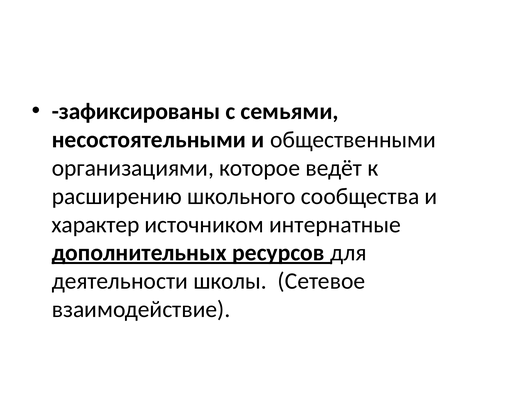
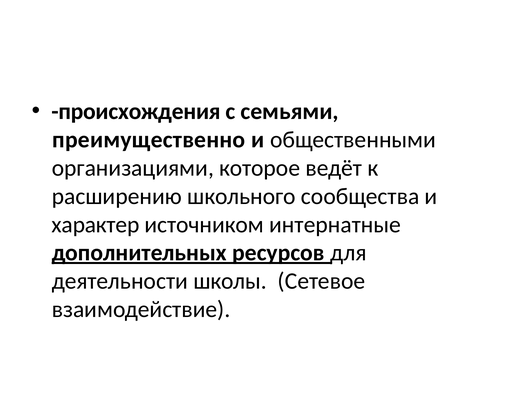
зафиксированы: зафиксированы -> происхождения (136, 111)
несостоятельными: несостоятельными -> преимущественно (149, 140)
